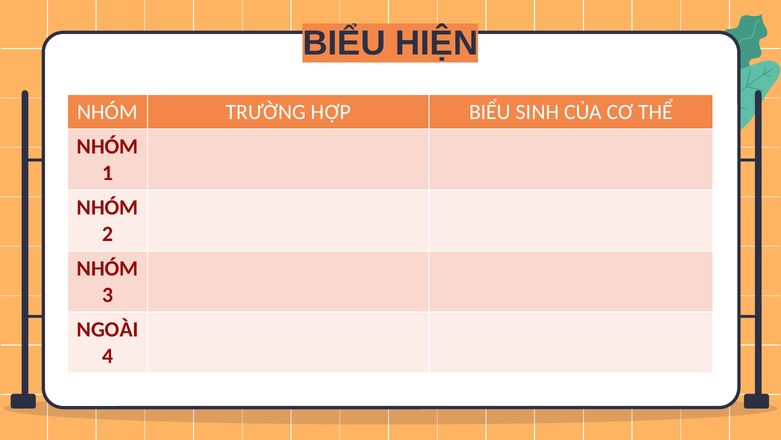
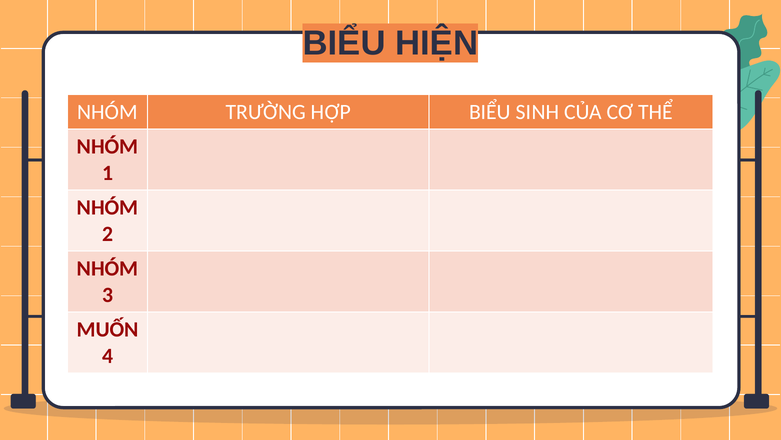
NGOÀI: NGOÀI -> MUỐN (108, 329)
